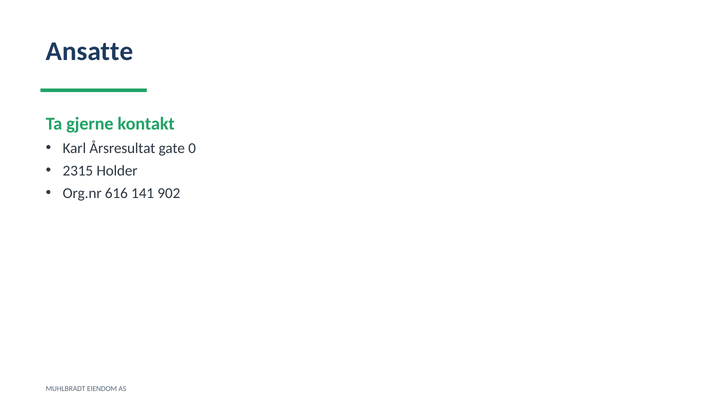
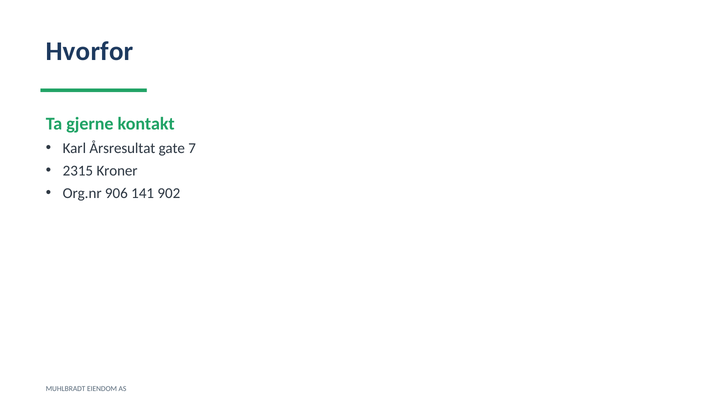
Ansatte: Ansatte -> Hvorfor (90, 51)
0: 0 -> 7 (192, 148)
Holder: Holder -> Kroner (117, 171)
616: 616 -> 906 (116, 193)
